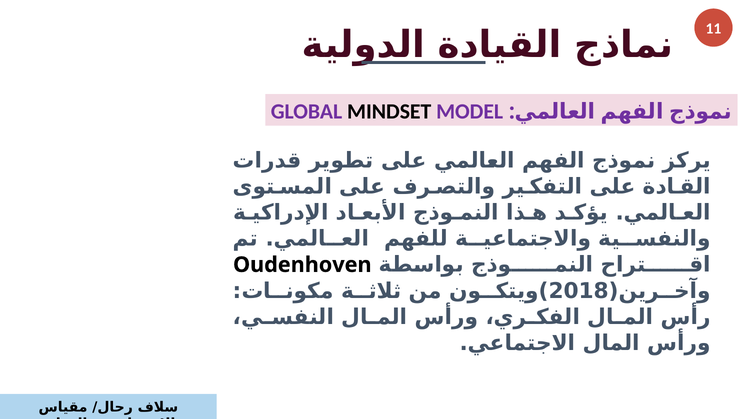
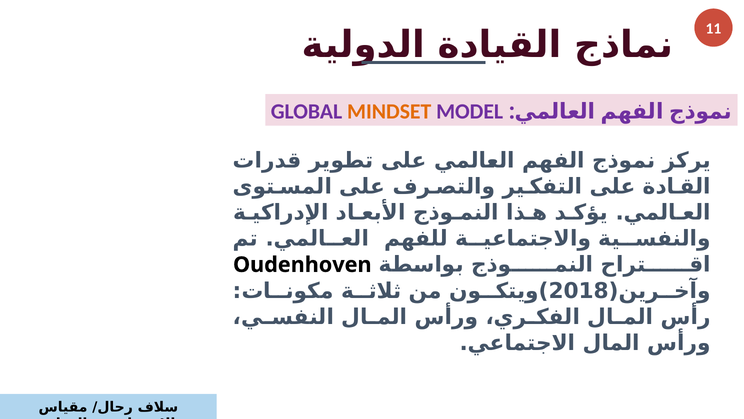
MINDSET colour: black -> orange (389, 111)
